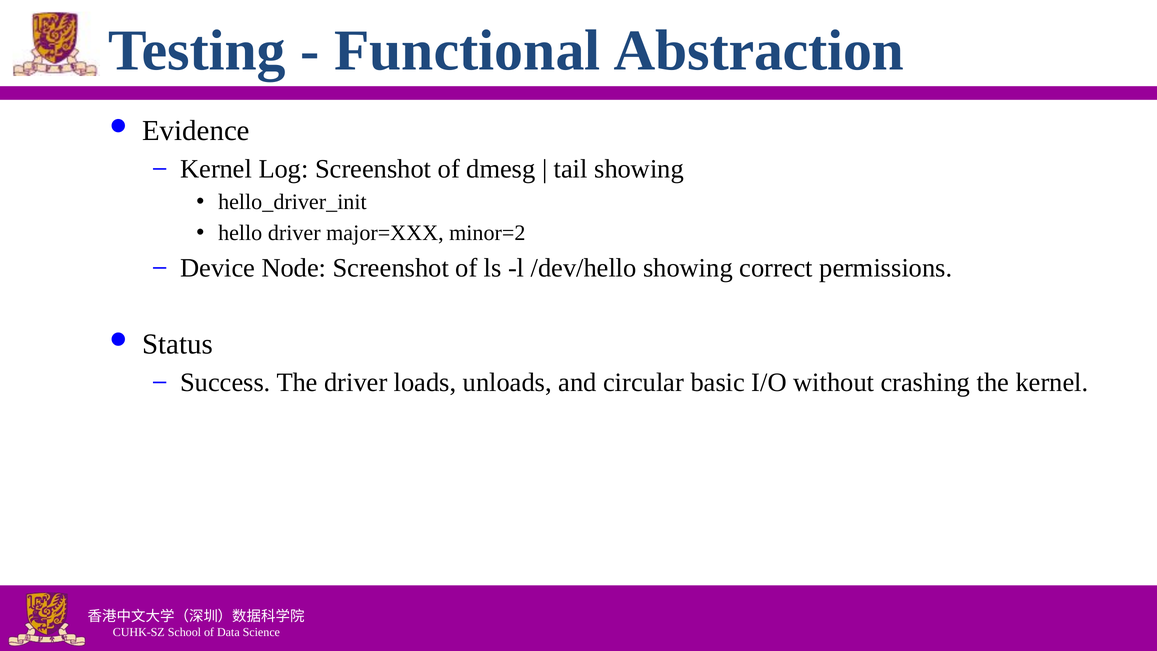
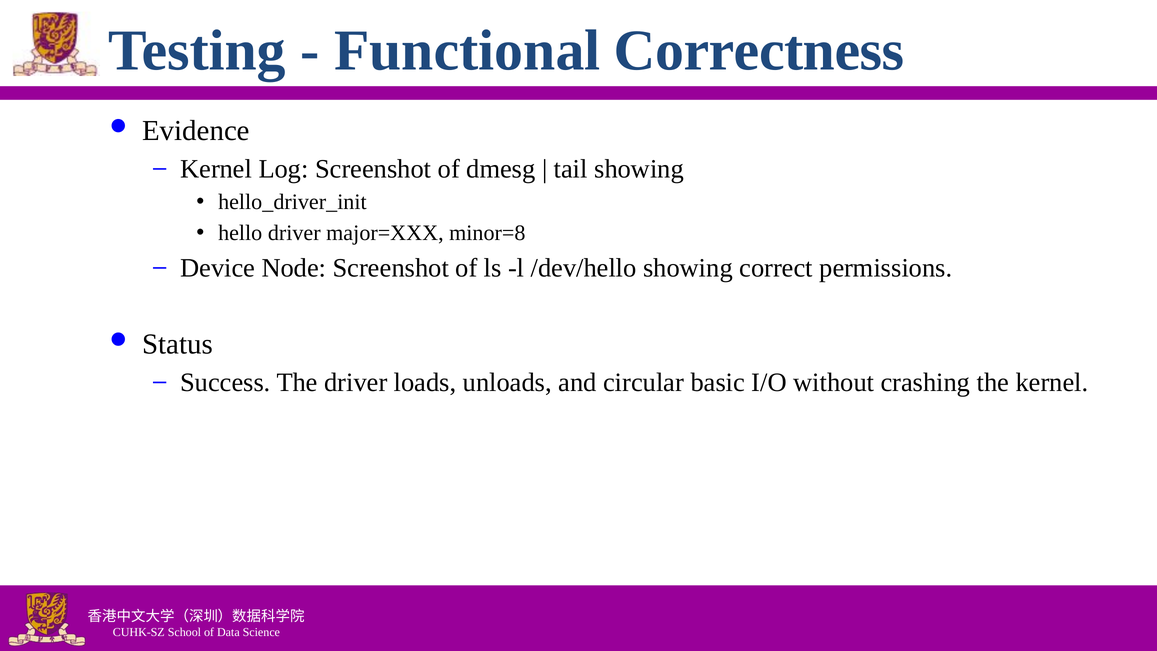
Abstraction: Abstraction -> Correctness (759, 51)
minor=2: minor=2 -> minor=8 (487, 233)
